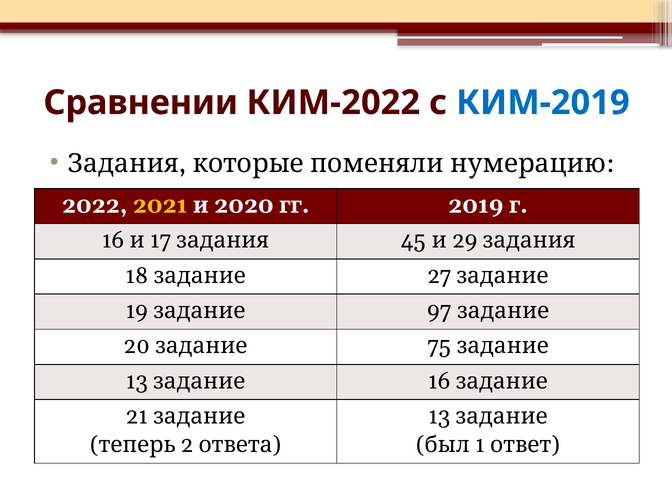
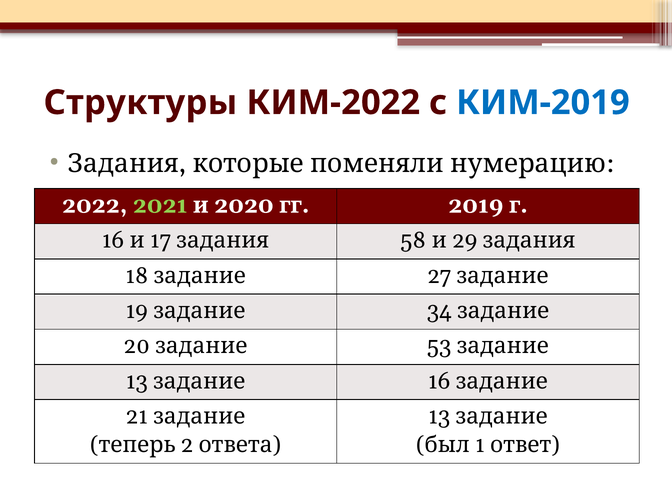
Сравнении: Сравнении -> Структуры (140, 103)
2021 colour: yellow -> light green (160, 205)
45: 45 -> 58 (413, 240)
97: 97 -> 34 (439, 311)
75: 75 -> 53 (439, 346)
